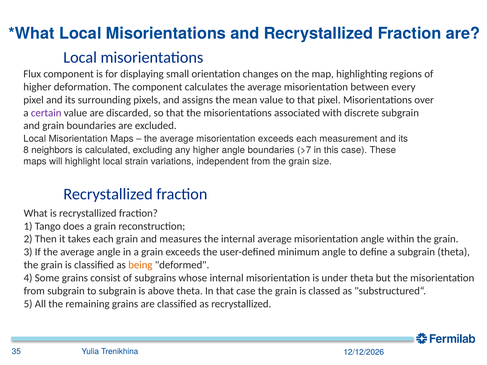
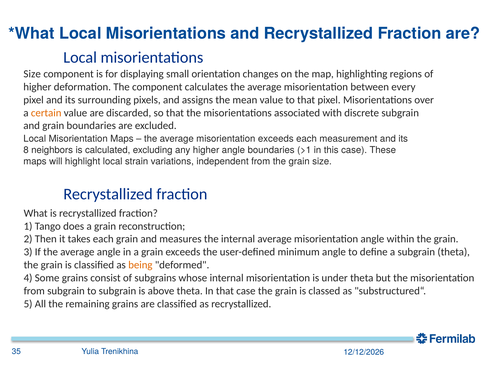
Flux: Flux -> Size (32, 74)
certain colour: purple -> orange (46, 113)
>7: >7 -> >1 (304, 150)
